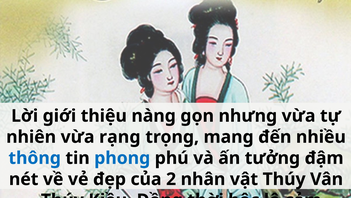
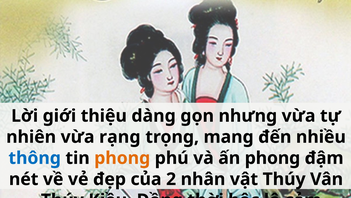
nàng: nàng -> dàng (154, 116)
phong colour: blue -> orange (122, 158)
ấn tưởng: tưởng -> phong (272, 158)
